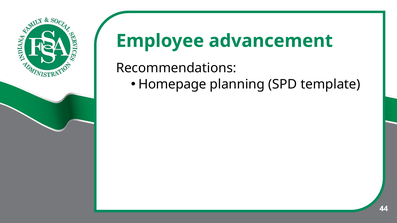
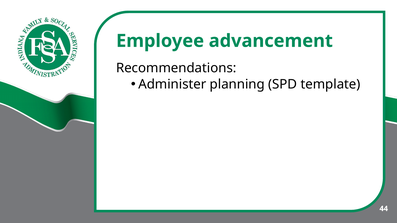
Homepage: Homepage -> Administer (172, 84)
